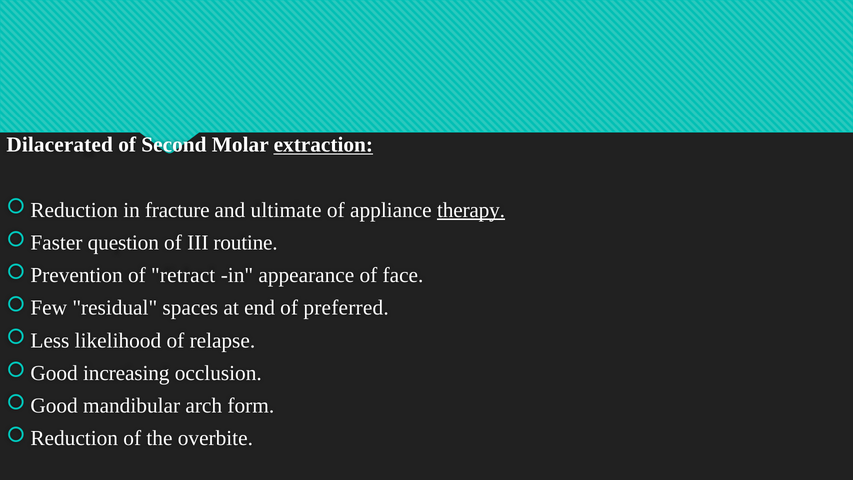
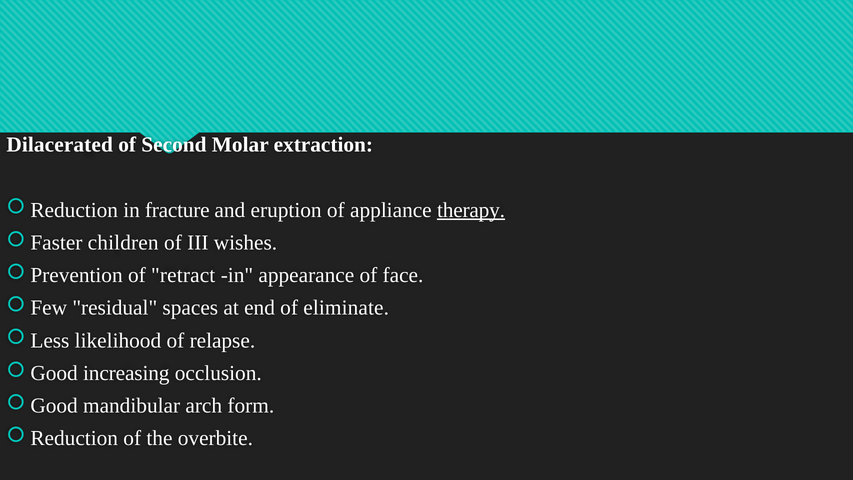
extraction underline: present -> none (323, 145)
ultimate: ultimate -> eruption (286, 210)
question: question -> children (123, 243)
routine: routine -> wishes (245, 243)
preferred: preferred -> eliminate (346, 308)
